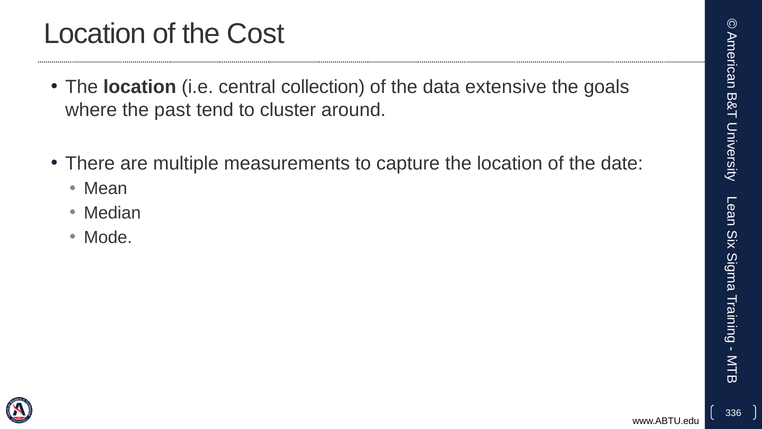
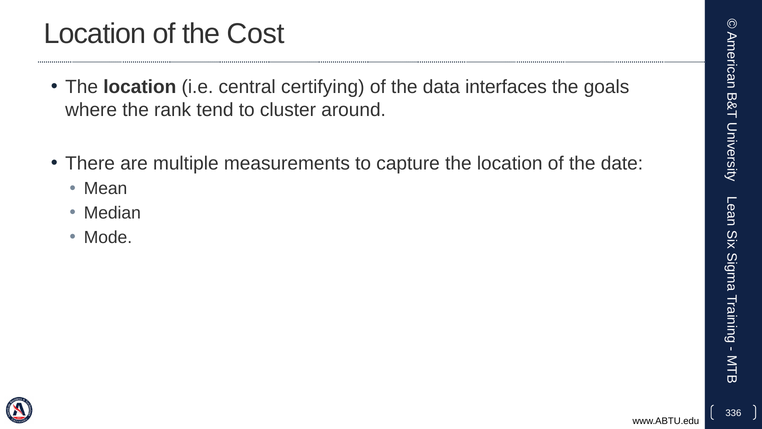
collection: collection -> certifying (323, 87)
extensive: extensive -> interfaces (506, 87)
past: past -> rank (173, 110)
